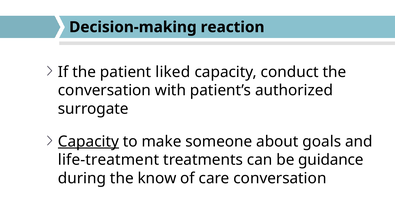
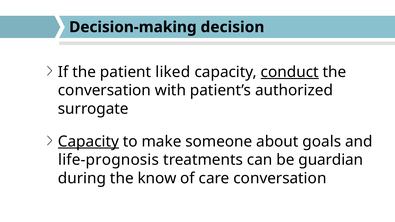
reaction: reaction -> decision (232, 27)
conduct underline: none -> present (290, 72)
life-treatment: life-treatment -> life-prognosis (109, 160)
guidance: guidance -> guardian (331, 160)
